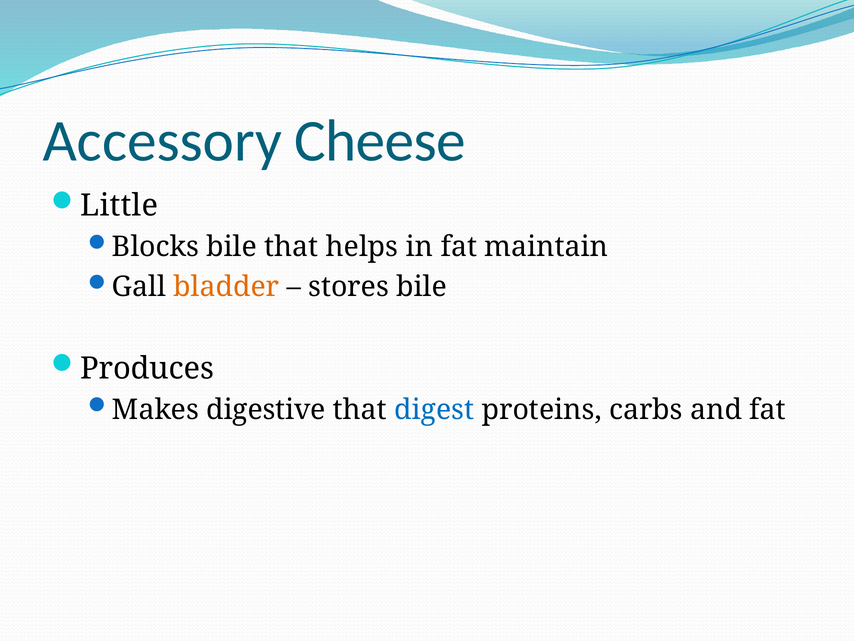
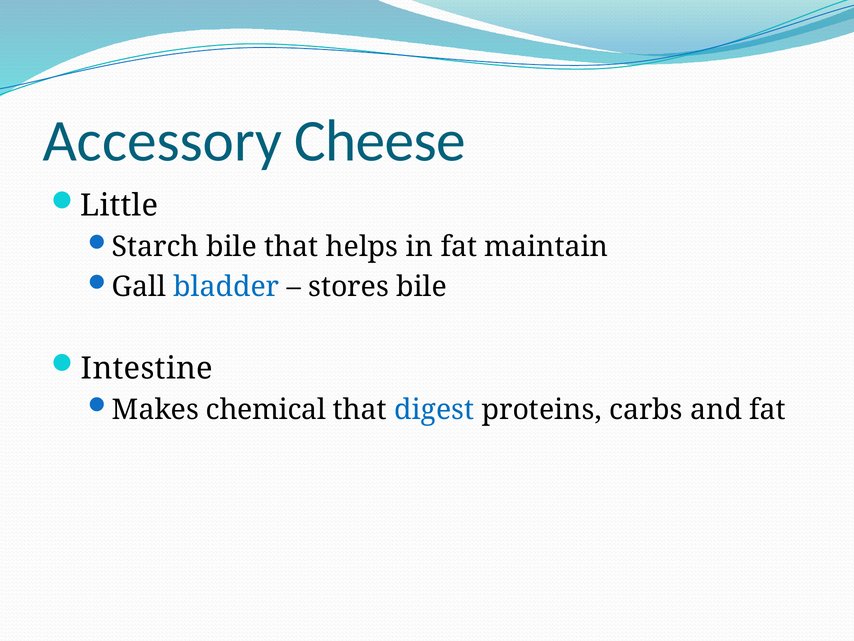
Blocks: Blocks -> Starch (155, 247)
bladder colour: orange -> blue (226, 287)
Produces: Produces -> Intestine (147, 368)
digestive: digestive -> chemical (266, 409)
